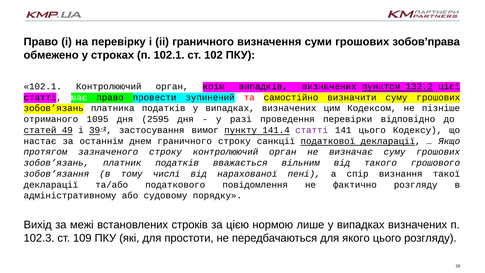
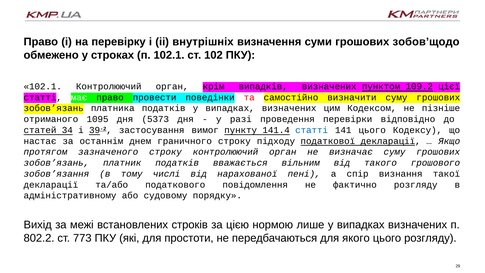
іі граничного: граничного -> внутрішніх (203, 42)
зобов’права: зобов’права -> зобов’щодо (426, 42)
132.2: 132.2 -> 109.2 (419, 86)
зупинений: зупинений -> поведінки (210, 97)
2595: 2595 -> 5373 (155, 119)
49: 49 -> 34 (67, 130)
статті colour: purple -> blue (312, 130)
санкції: санкції -> підходу (276, 141)
102.3: 102.3 -> 802.2 (39, 238)
109: 109 -> 773 (82, 238)
